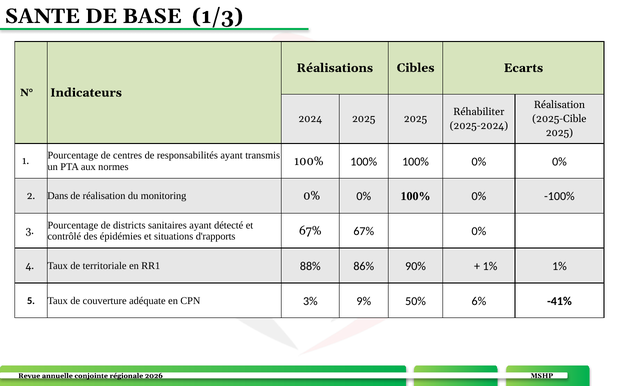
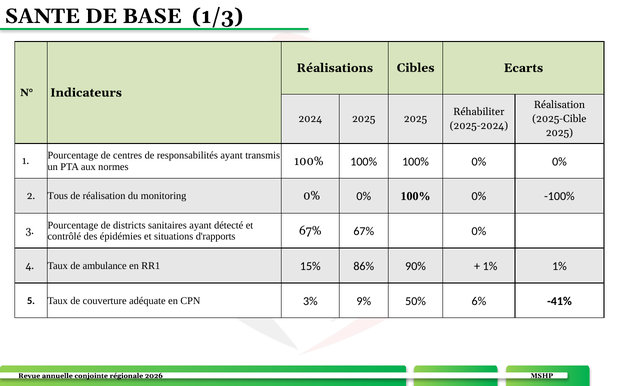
Dans: Dans -> Tous (58, 196)
territoriale: territoriale -> ambulance (105, 265)
88%: 88% -> 15% (310, 266)
